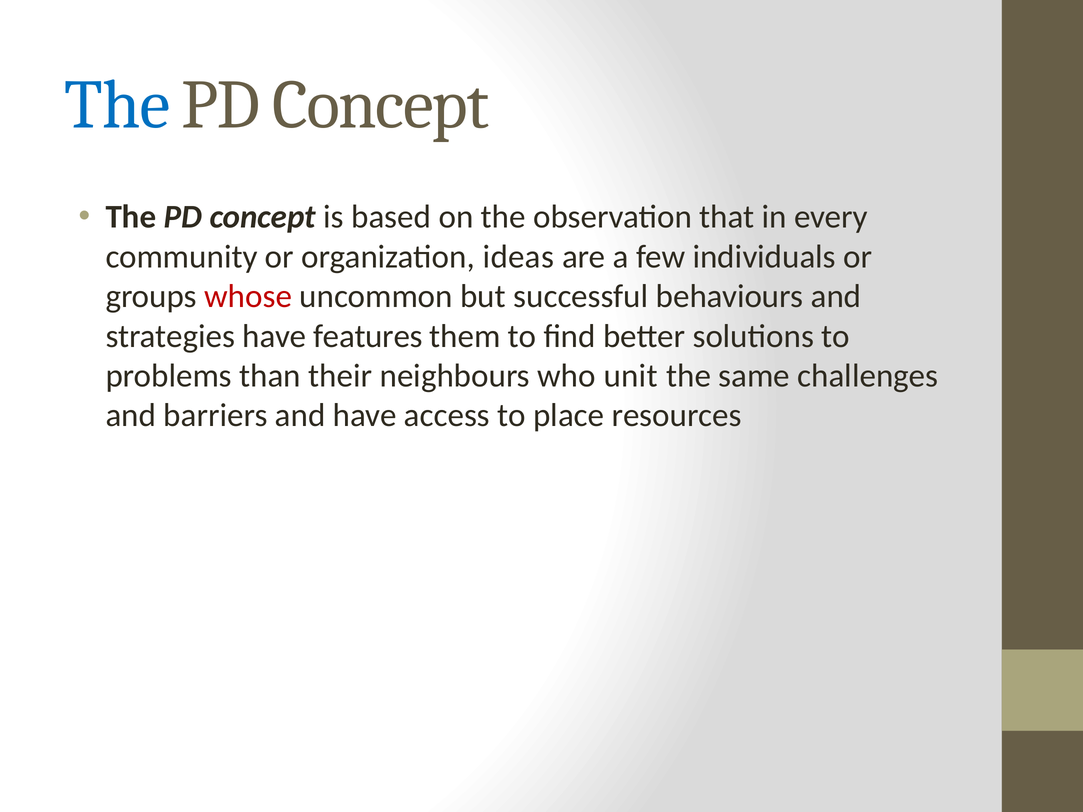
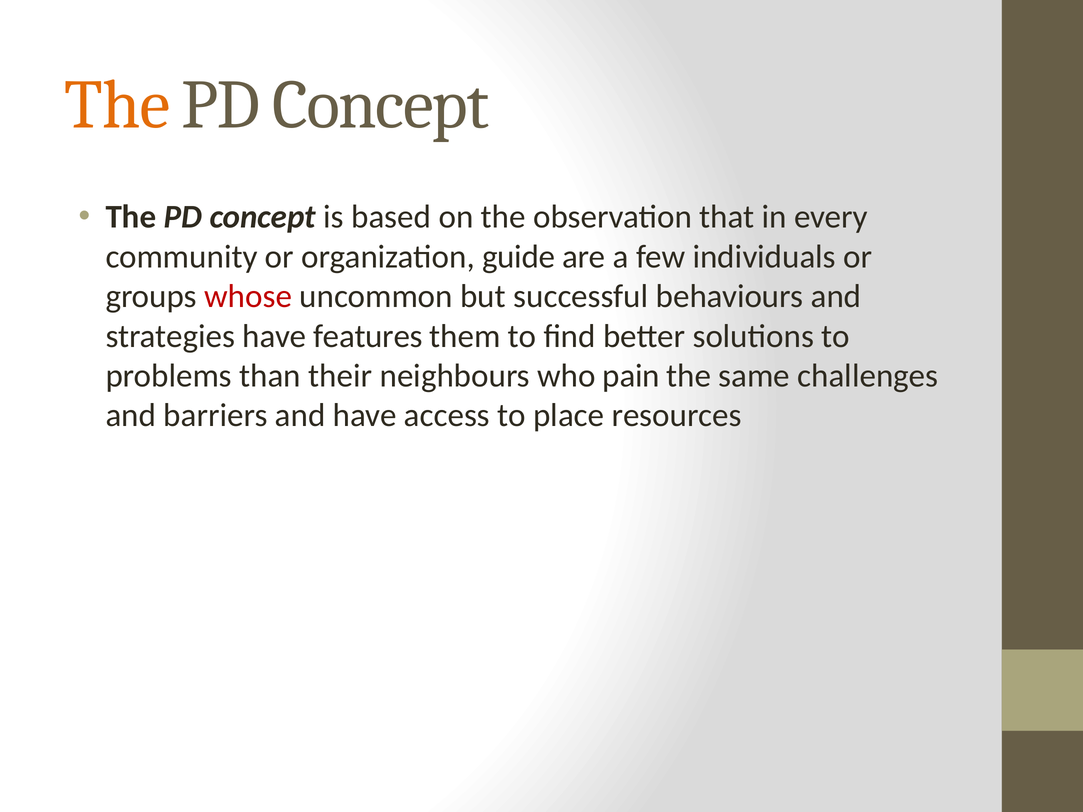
The colour: blue -> orange (117, 105)
ideas: ideas -> guide (519, 257)
unit: unit -> pain (631, 376)
